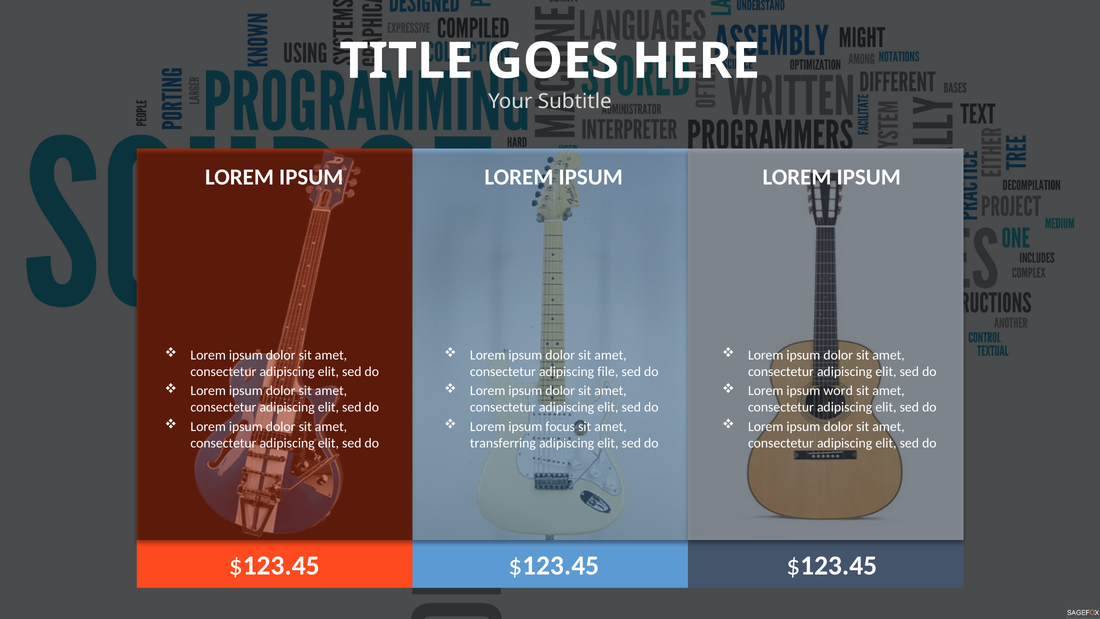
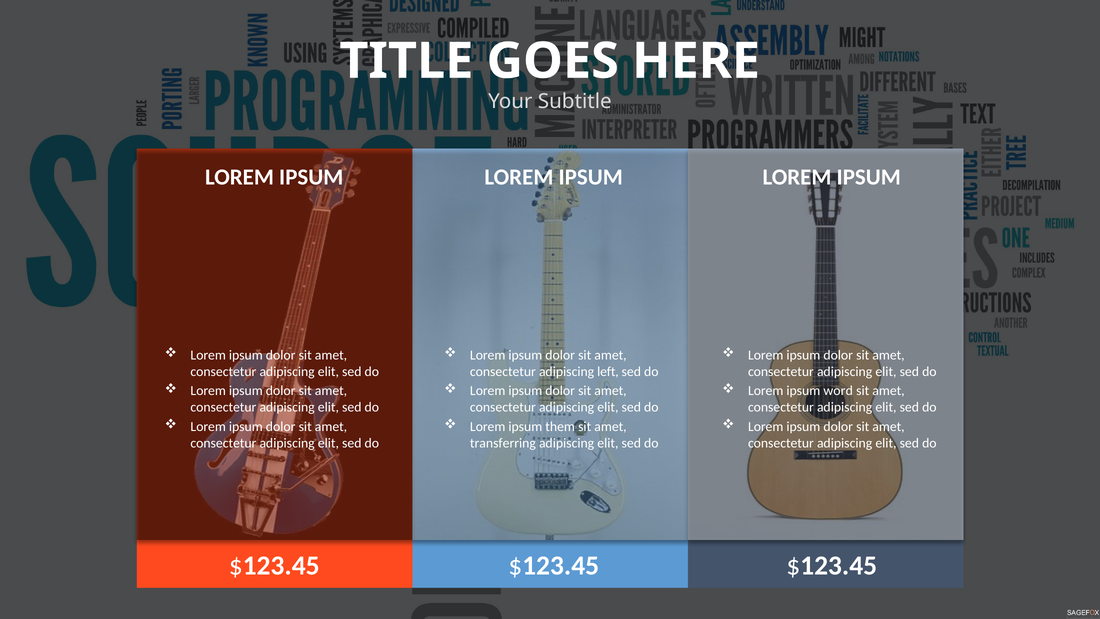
file: file -> left (608, 371)
focus: focus -> them (560, 426)
